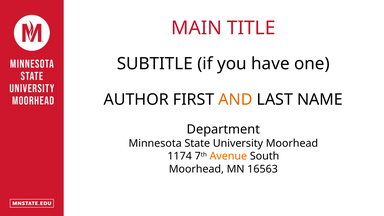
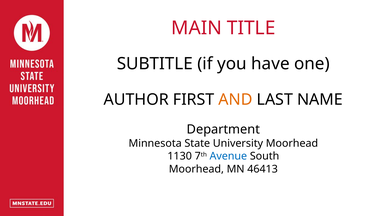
1174: 1174 -> 1130 (180, 156)
Avenue colour: orange -> blue (228, 156)
16563: 16563 -> 46413 (263, 169)
